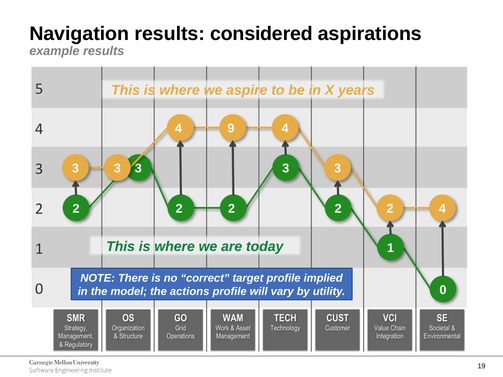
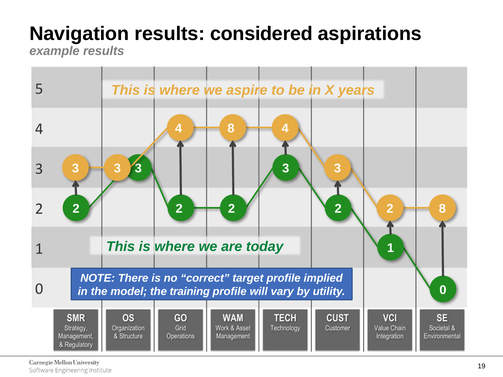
4 9: 9 -> 8 (231, 129)
2 4: 4 -> 8 (442, 209)
actions: actions -> training (190, 292)
